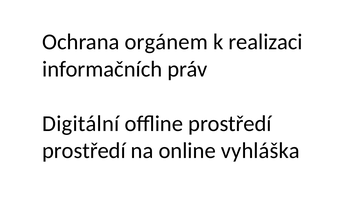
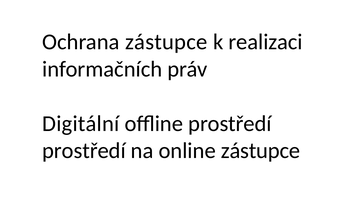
Ochrana orgánem: orgánem -> zástupce (166, 42)
online vyhláška: vyhláška -> zástupce (260, 150)
